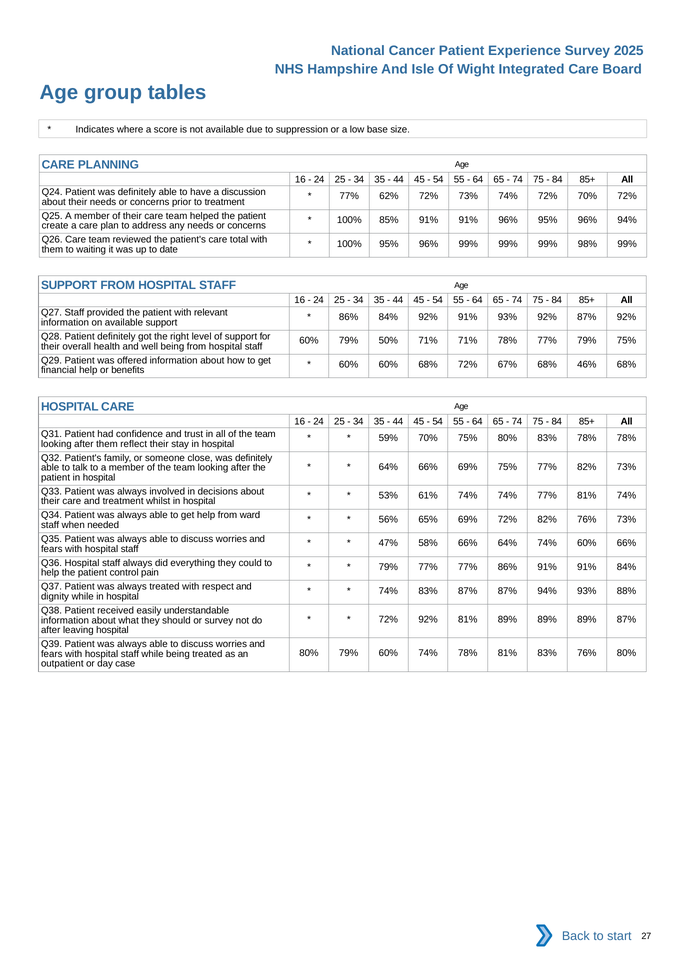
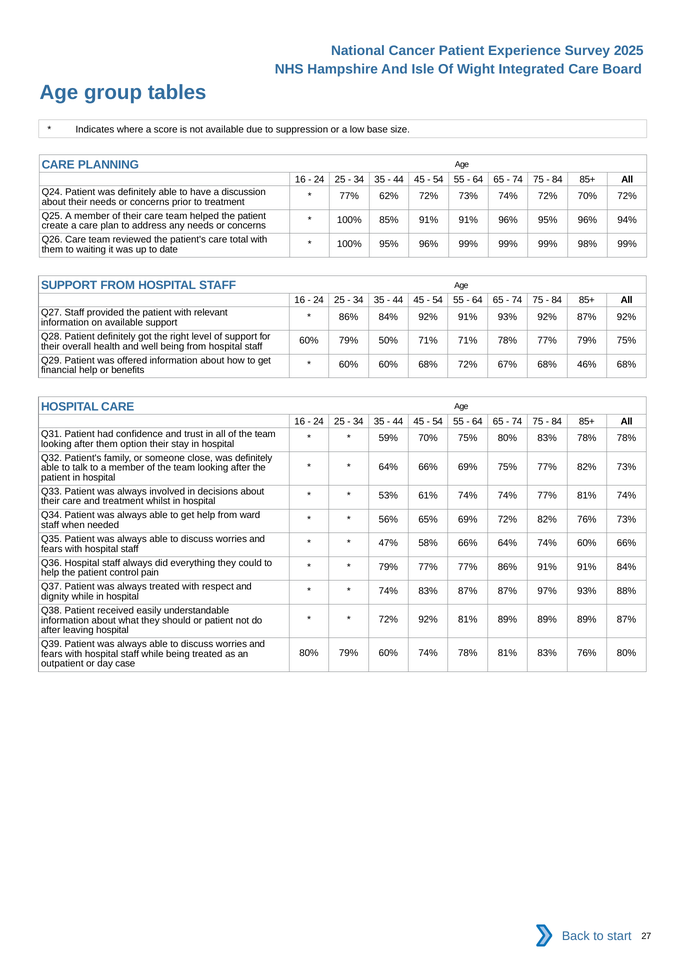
reflect: reflect -> option (134, 444)
87% 94%: 94% -> 97% (547, 591)
or survey: survey -> patient (219, 620)
